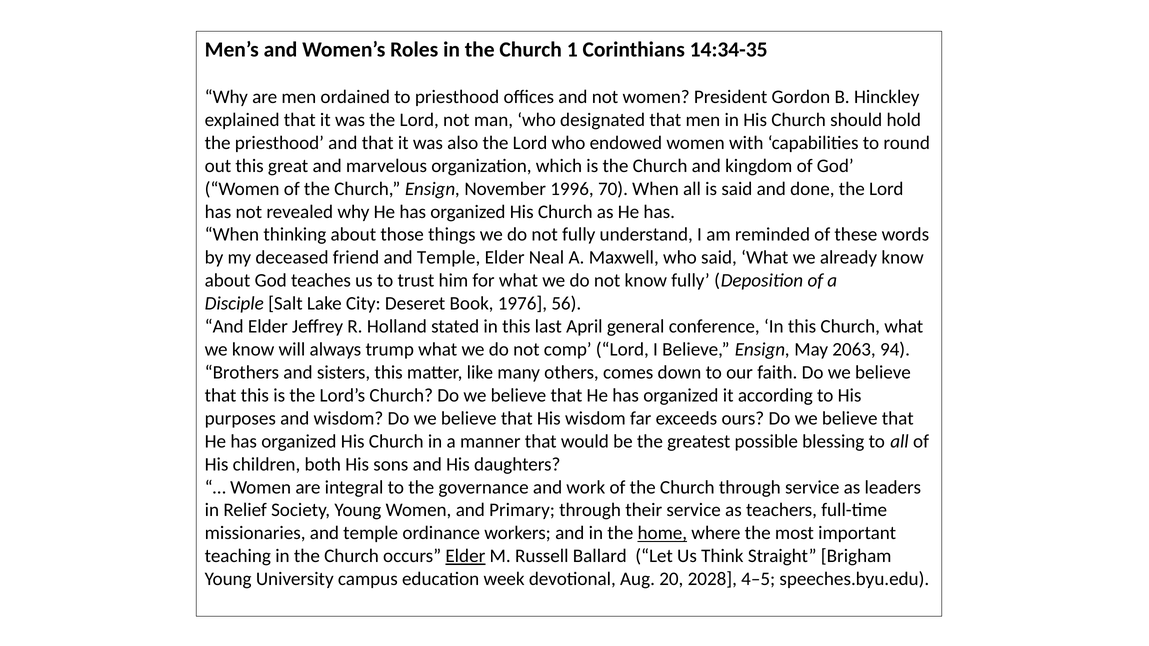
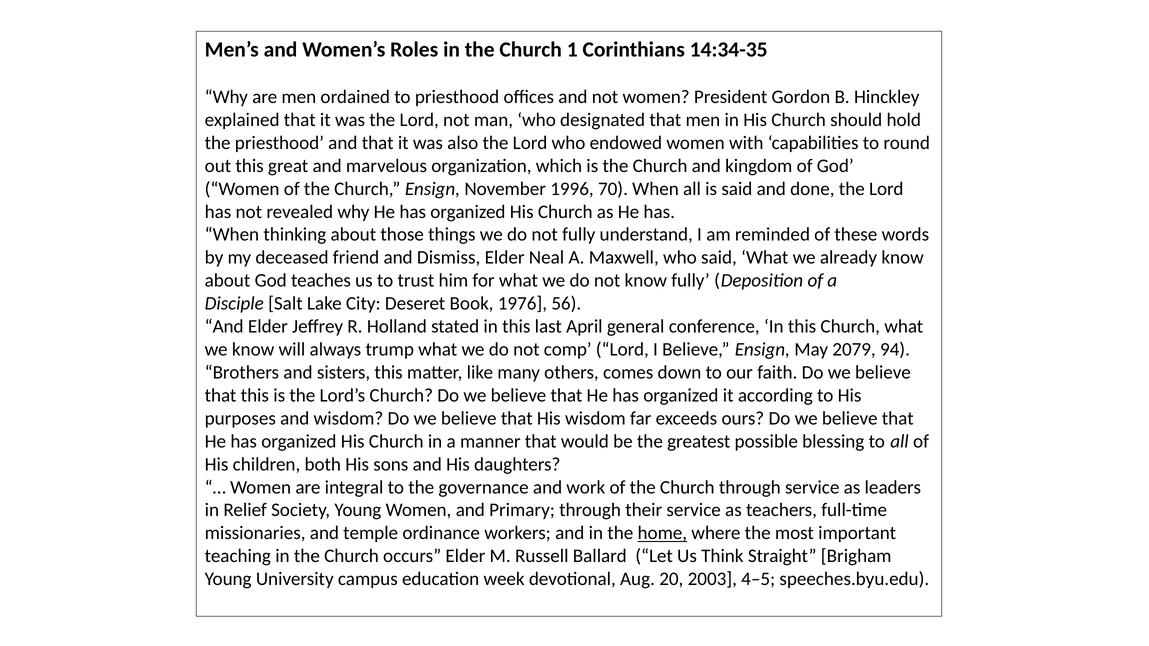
friend and Temple: Temple -> Dismiss (449, 258)
2063: 2063 -> 2079 (854, 350)
Elder underline: present -> none (465, 556)
2028: 2028 -> 2003 (712, 579)
